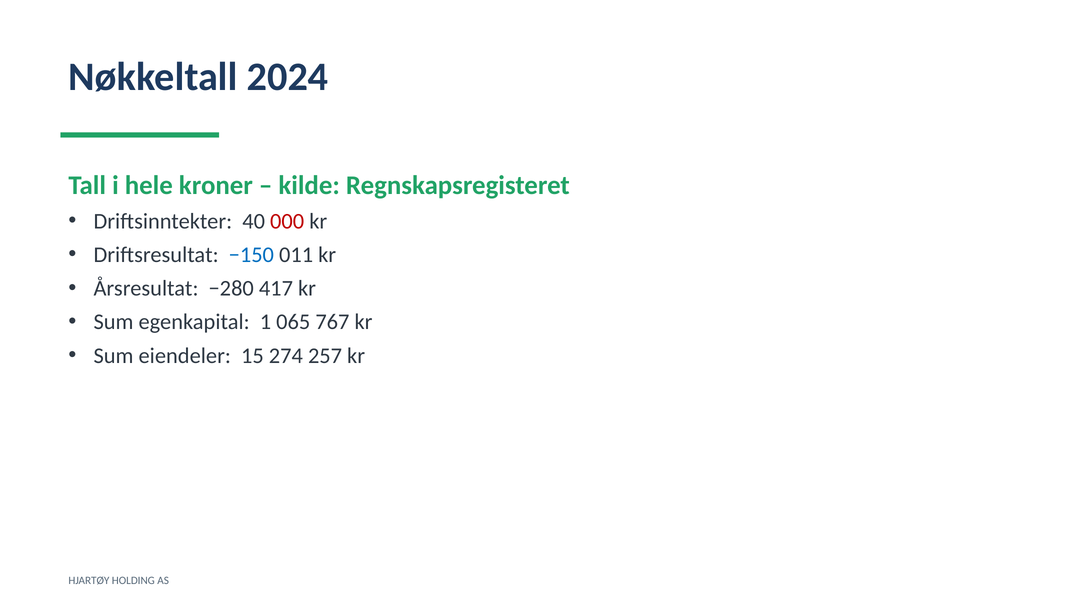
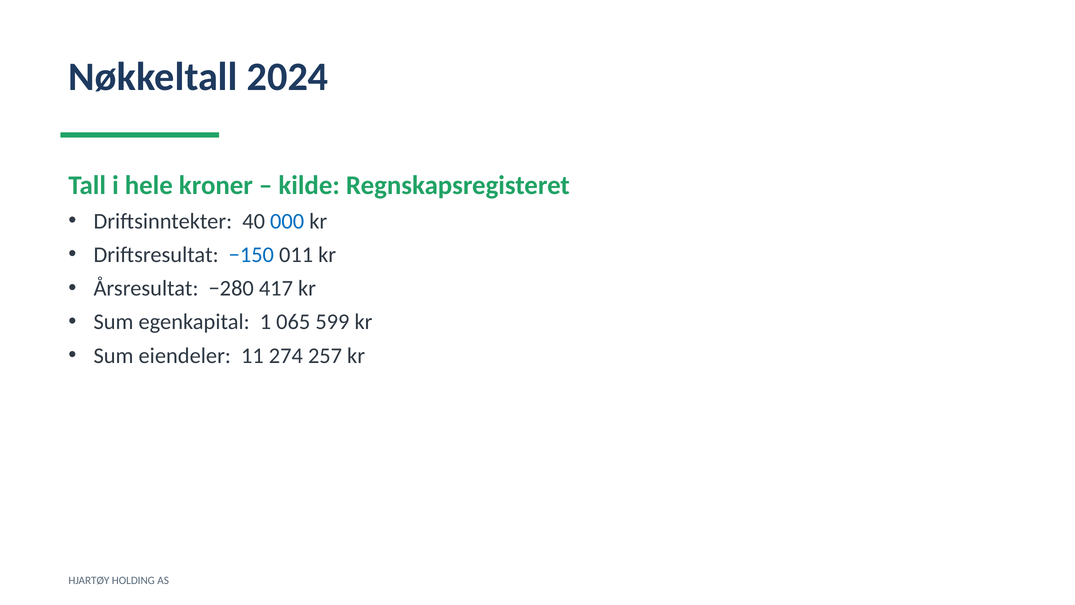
000 colour: red -> blue (287, 221)
767: 767 -> 599 (332, 322)
15: 15 -> 11 (252, 356)
